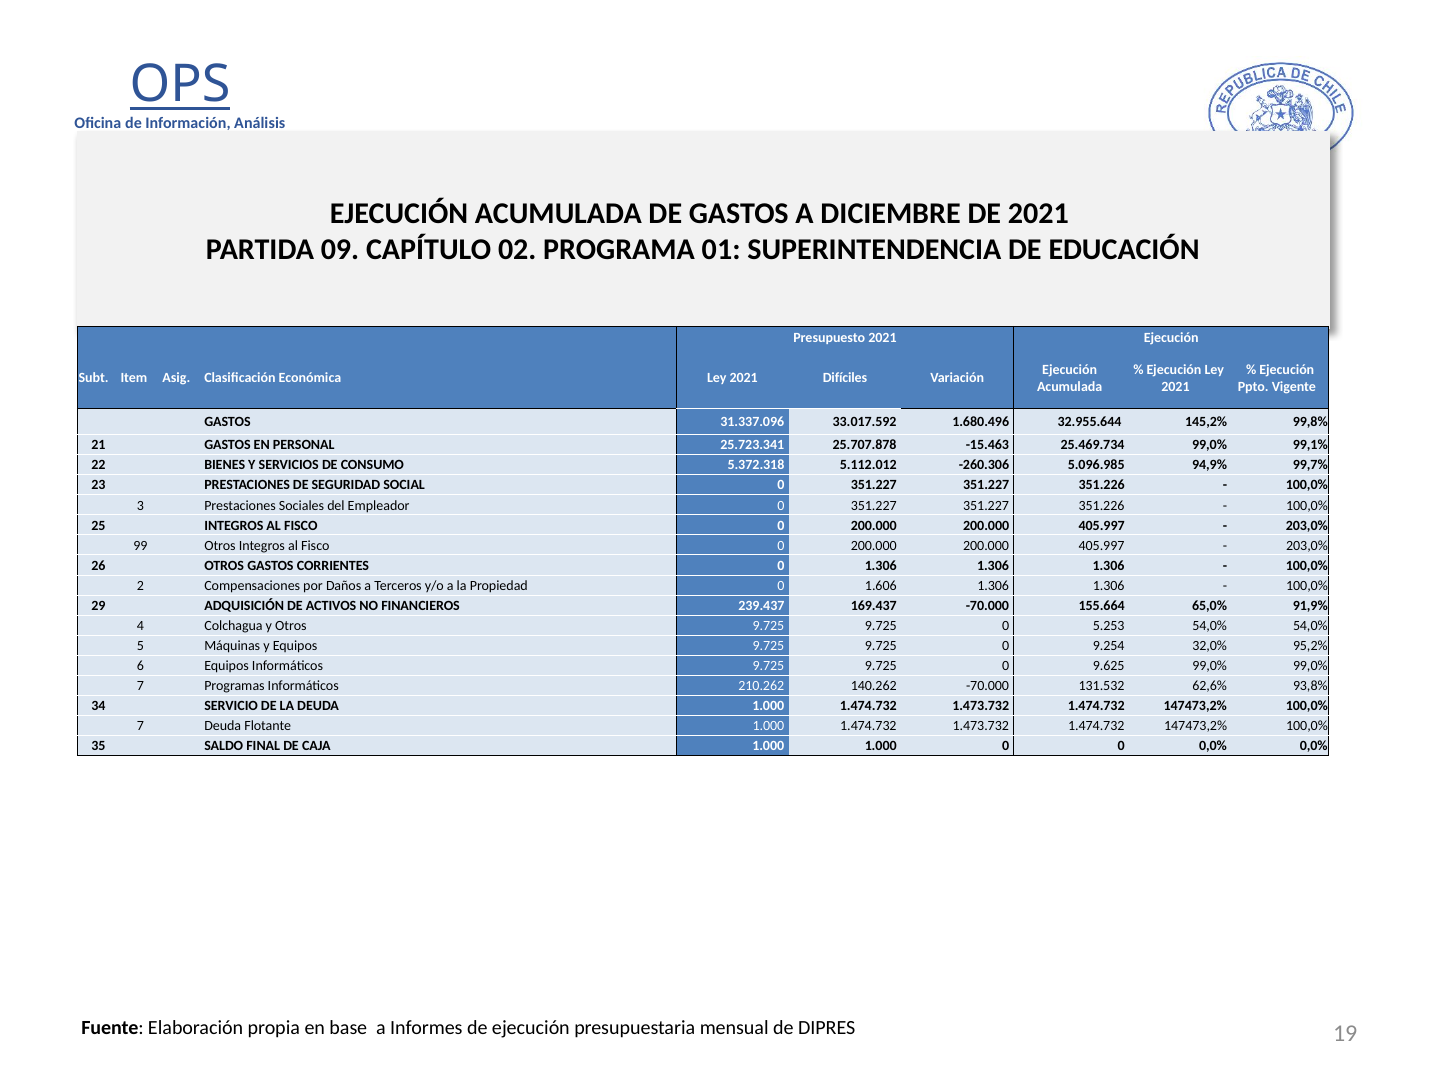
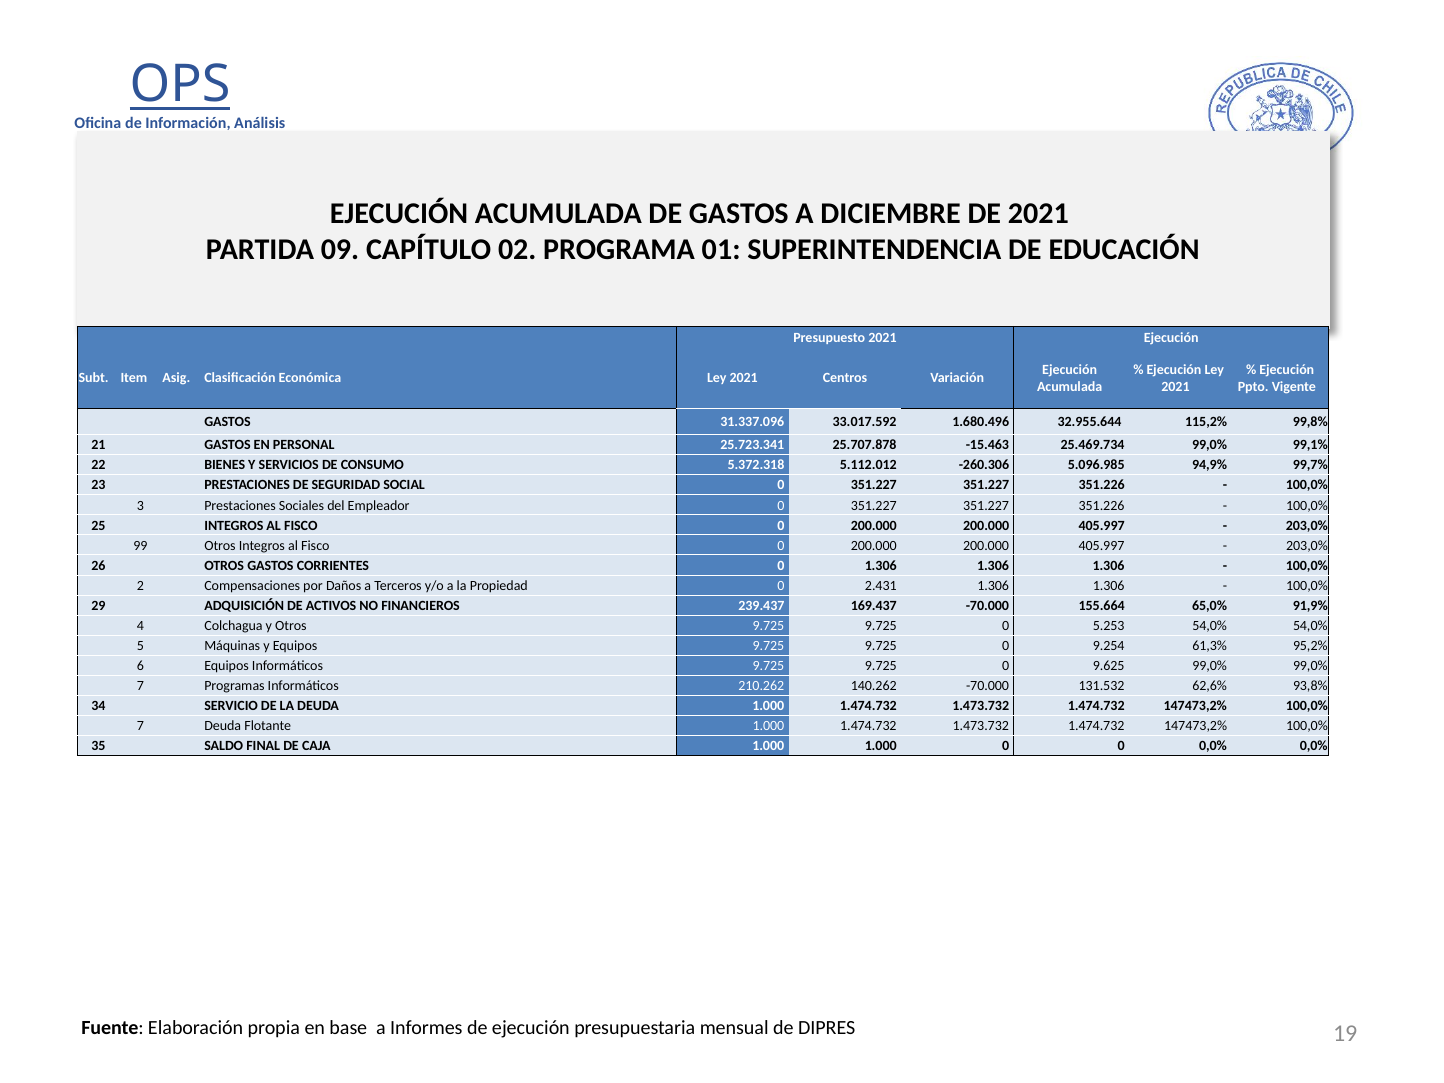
Difíciles: Difíciles -> Centros (845, 378)
145,2%: 145,2% -> 115,2% (1206, 422)
1.606: 1.606 -> 2.431 (881, 586)
32,0%: 32,0% -> 61,3% (1210, 646)
